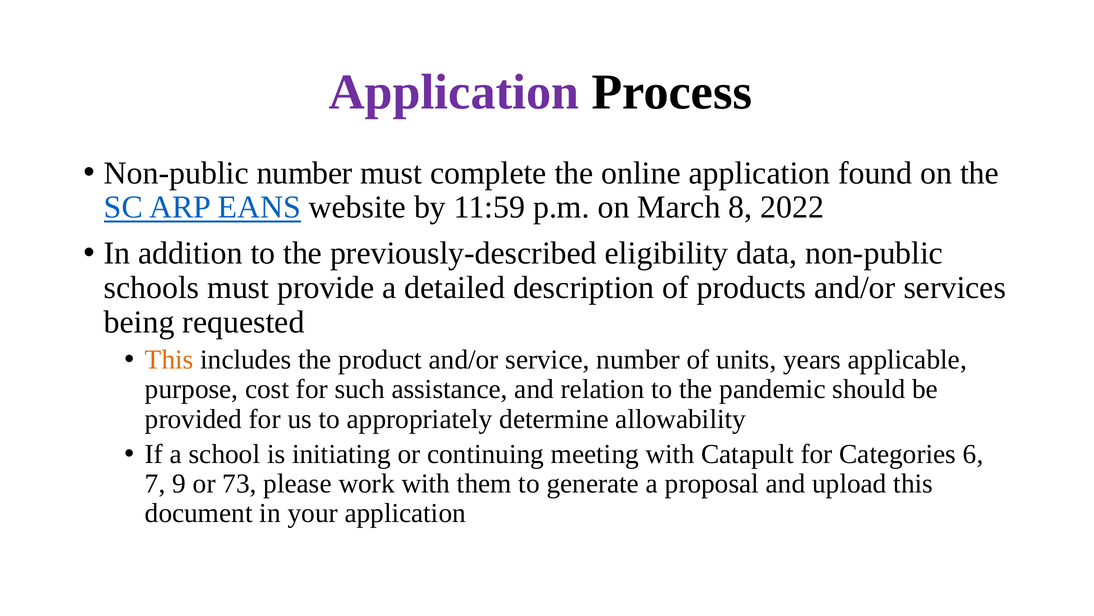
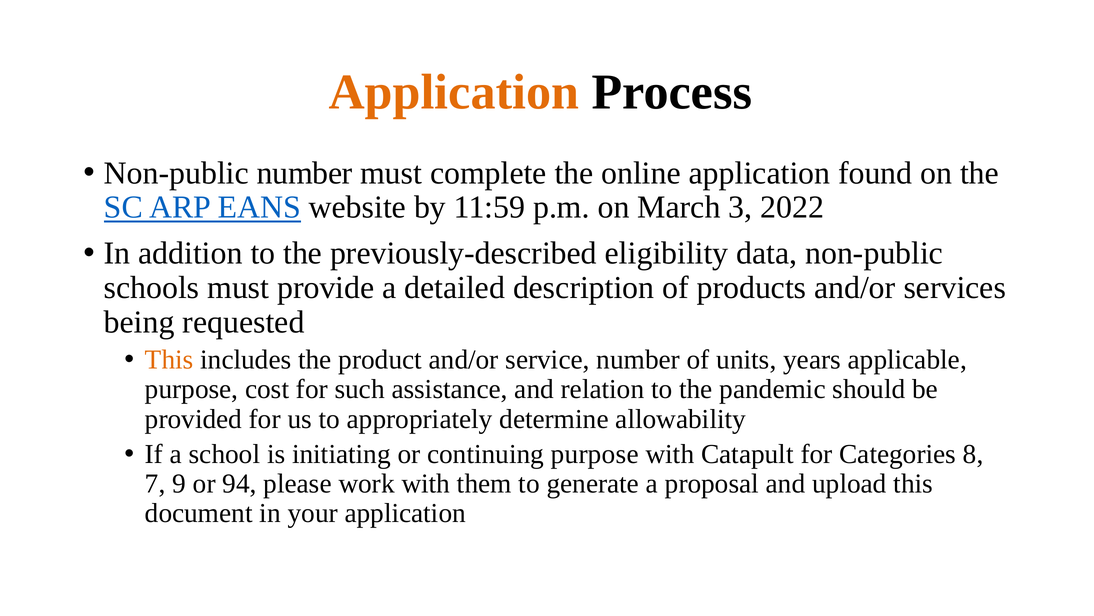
Application colour: purple -> orange (454, 92)
8: 8 -> 3 (740, 207)
continuing meeting: meeting -> purpose (595, 454)
6: 6 -> 8 (973, 454)
73: 73 -> 94 (239, 483)
